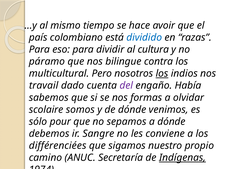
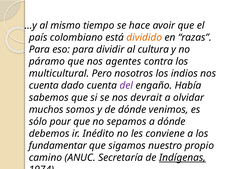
dividido colour: blue -> orange (144, 38)
bilingue: bilingue -> agentes (123, 62)
los underline: present -> none (162, 74)
travail: travail -> cuenta (44, 86)
formas: formas -> devrait (146, 98)
scolaire: scolaire -> muchos (46, 110)
Sangre: Sangre -> Inédito (98, 134)
différenciées: différenciées -> fundamentar (58, 146)
